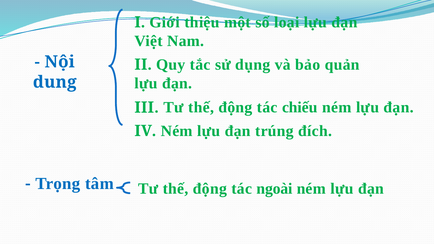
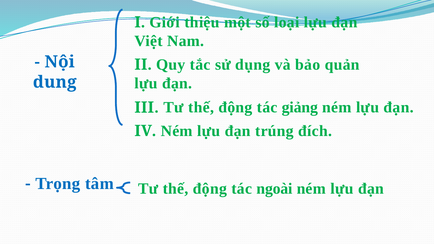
chiếu: chiếu -> giảng (300, 108)
